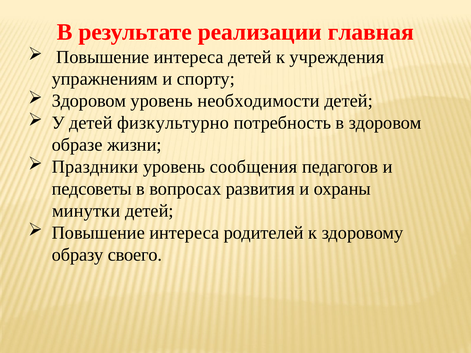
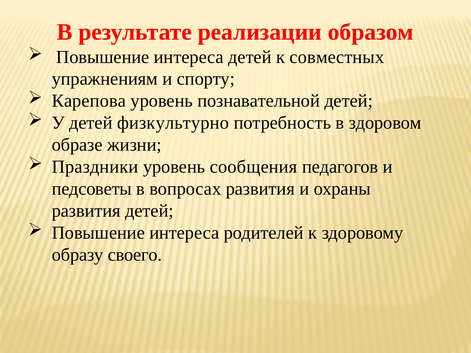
главная: главная -> образом (371, 32)
учреждения: учреждения -> совместных (337, 57)
Здоровом: Здоровом -> Карепова (89, 101)
необходимости: необходимости -> познавательной (259, 101)
минутки: минутки -> развития (86, 211)
